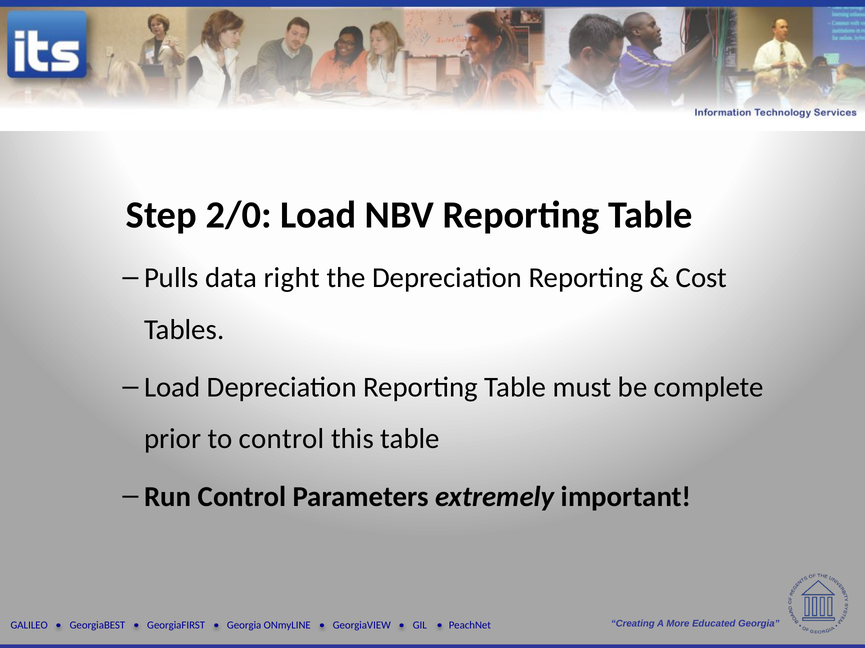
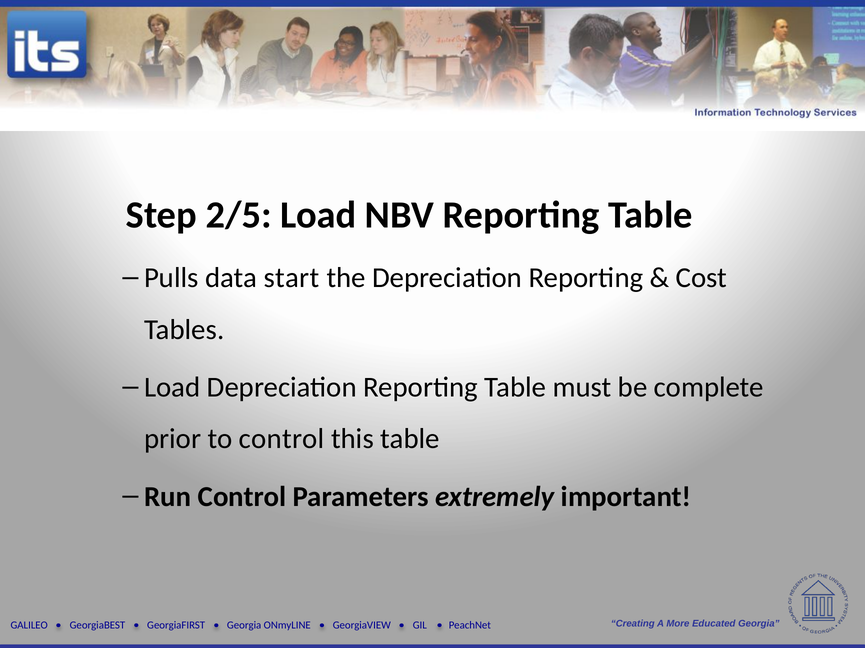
2/0: 2/0 -> 2/5 (239, 215)
right: right -> start (292, 278)
